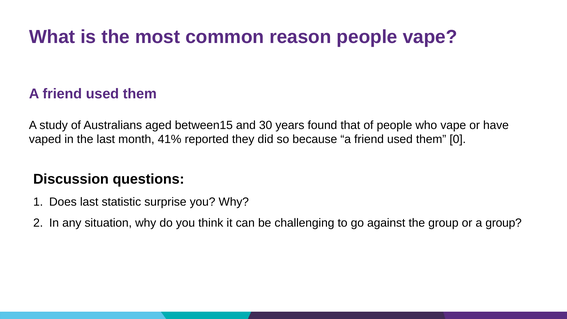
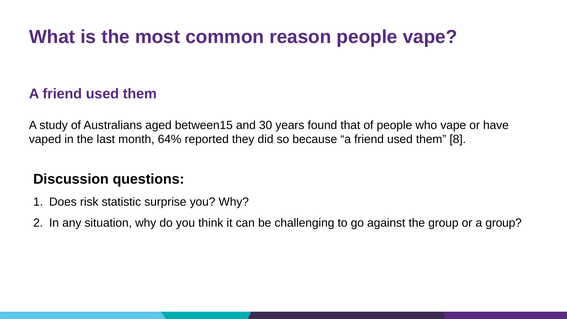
41%: 41% -> 64% (170, 139)
0: 0 -> 8 (458, 139)
Does last: last -> risk (89, 202)
